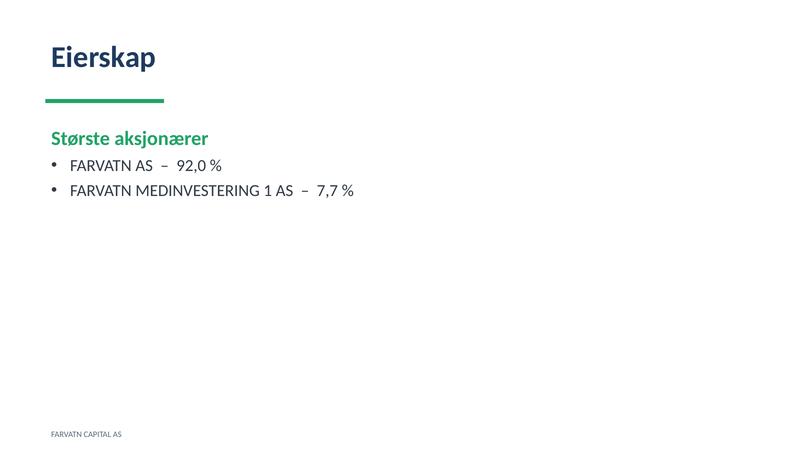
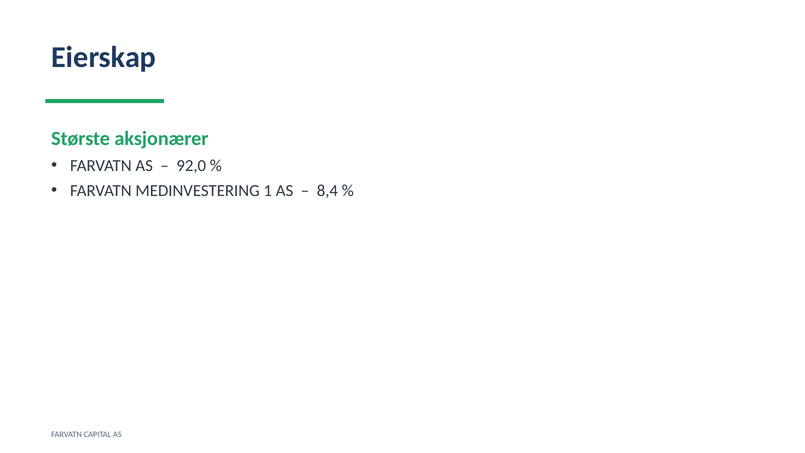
7,7: 7,7 -> 8,4 (327, 191)
